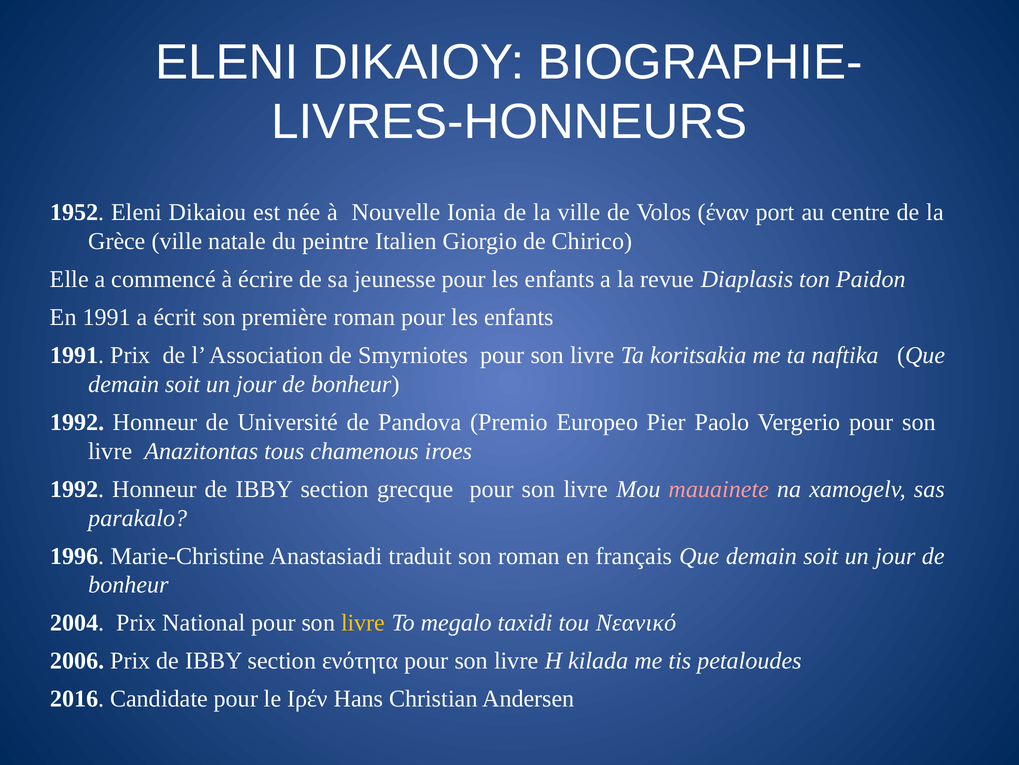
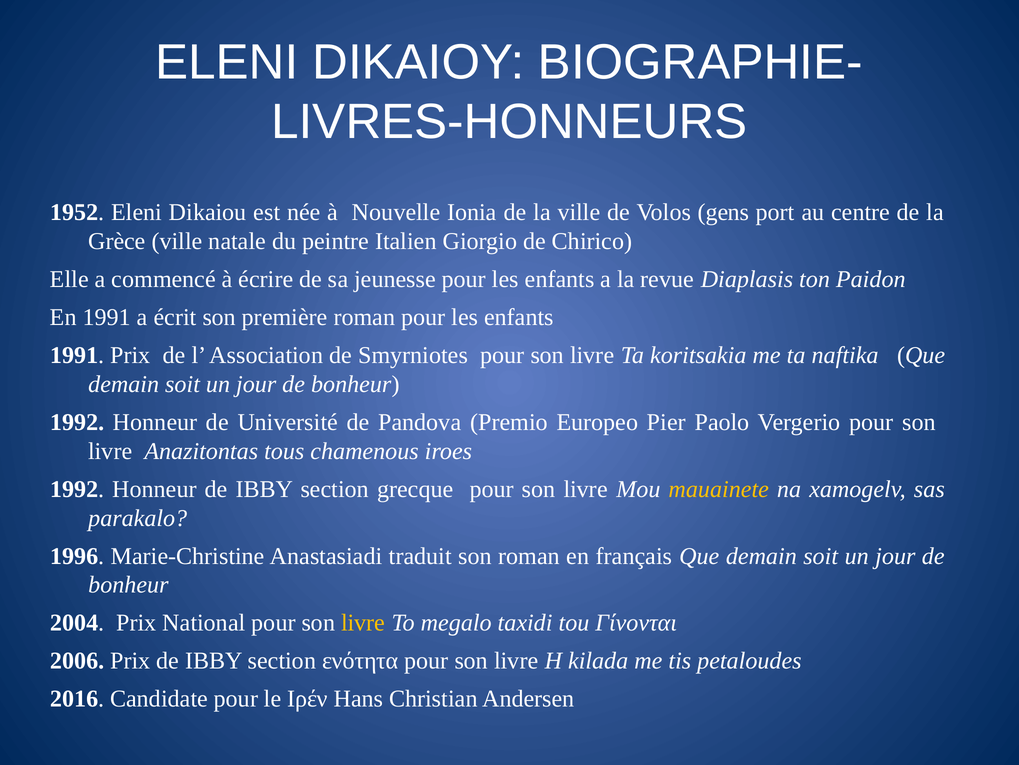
έναν: έναν -> gens (724, 212)
mauainete colour: pink -> yellow (719, 489)
Νεανικό: Νεανικό -> Γίνονται (636, 622)
